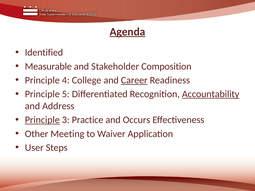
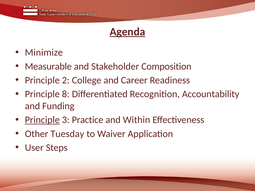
Identified: Identified -> Minimize (44, 53)
4: 4 -> 2 (66, 80)
Career underline: present -> none (134, 80)
5: 5 -> 8 (66, 94)
Accountability underline: present -> none (211, 94)
Address: Address -> Funding (58, 106)
Occurs: Occurs -> Within (136, 120)
Meeting: Meeting -> Tuesday (67, 134)
